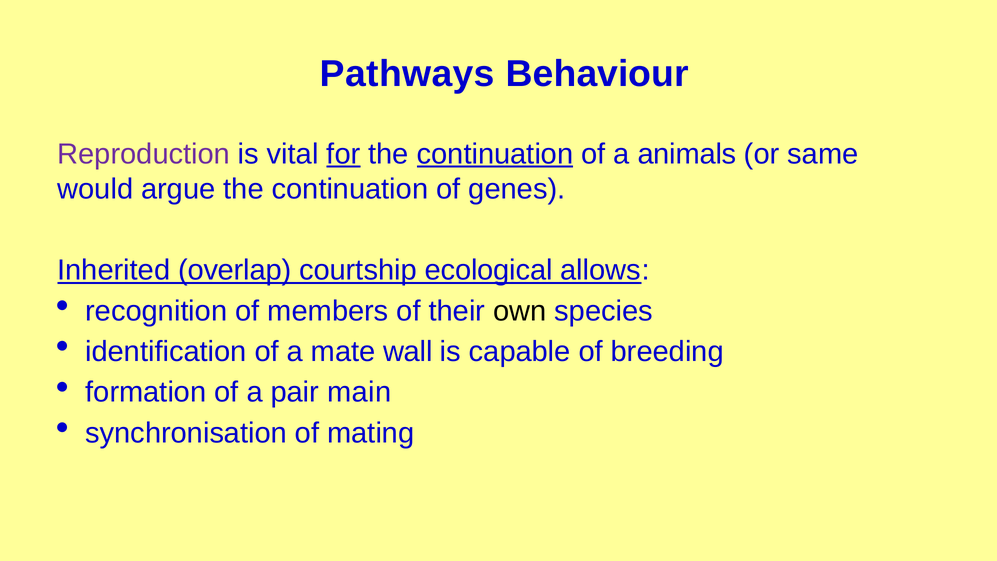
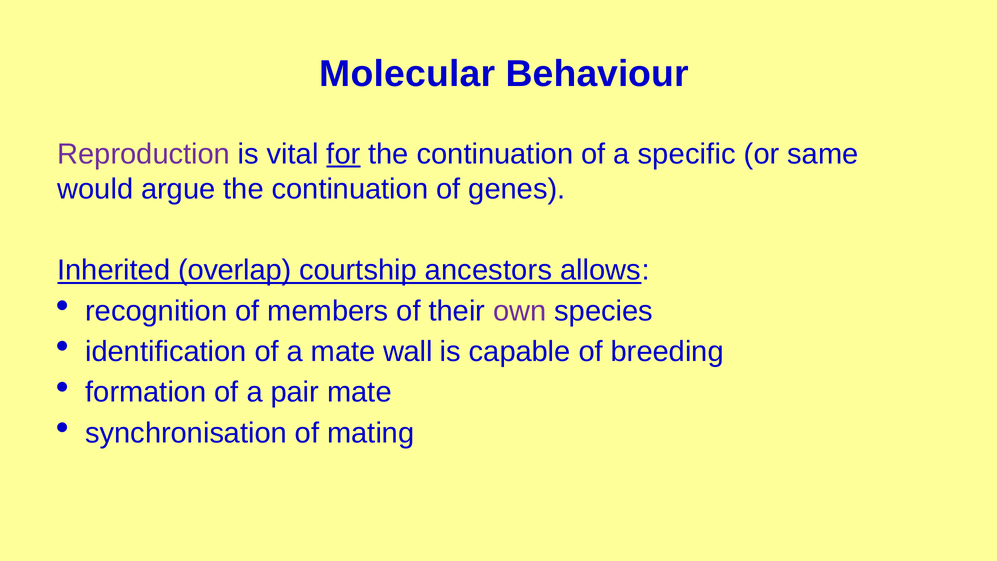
Pathways: Pathways -> Molecular (407, 74)
continuation underline: present -> none (495, 154)
animals: animals -> specific (687, 154)
ecological: ecological -> ancestors (488, 270)
own colour: black -> purple (520, 311)
pair main: main -> mate (359, 392)
